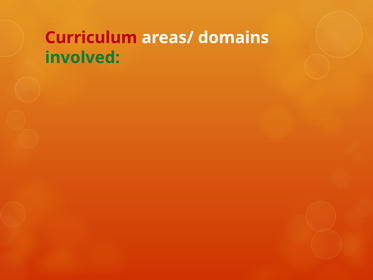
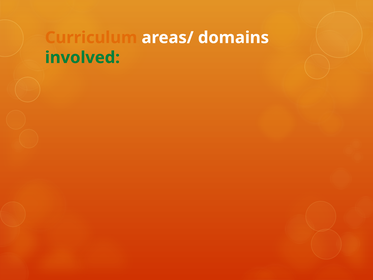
Curriculum colour: red -> orange (91, 38)
